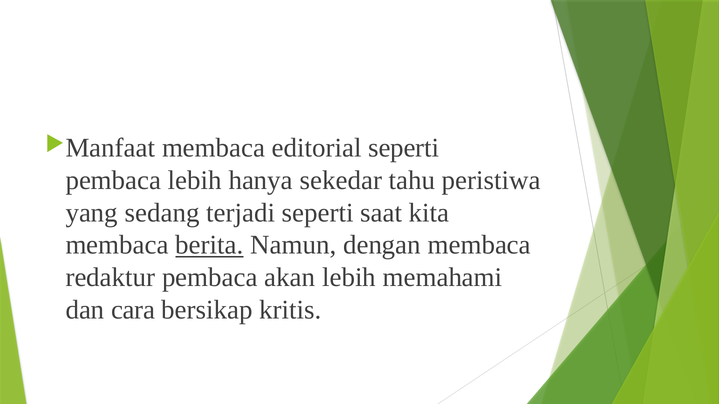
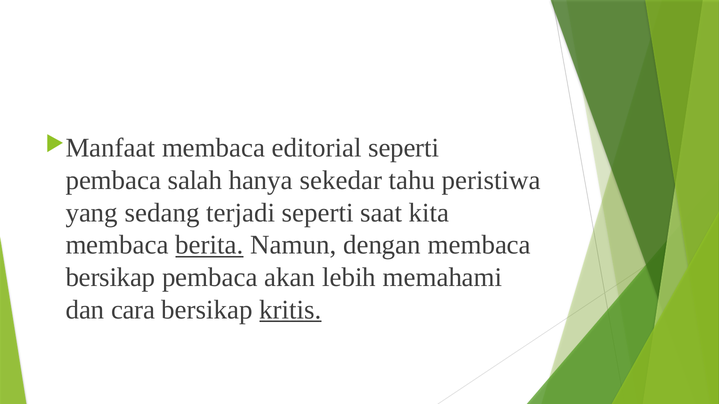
pembaca lebih: lebih -> salah (195, 181)
redaktur: redaktur -> bersikap (111, 278)
kritis underline: none -> present (290, 310)
